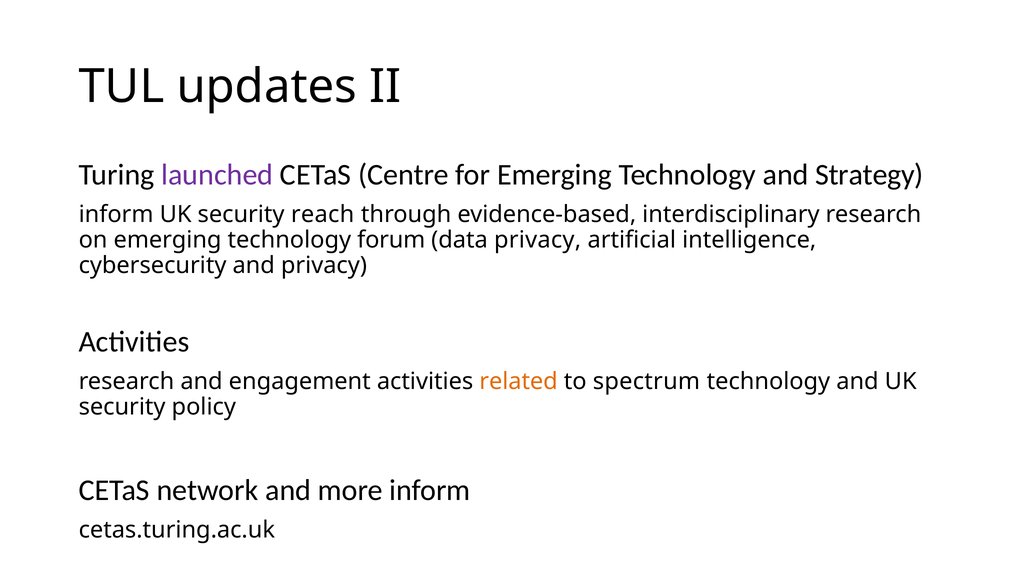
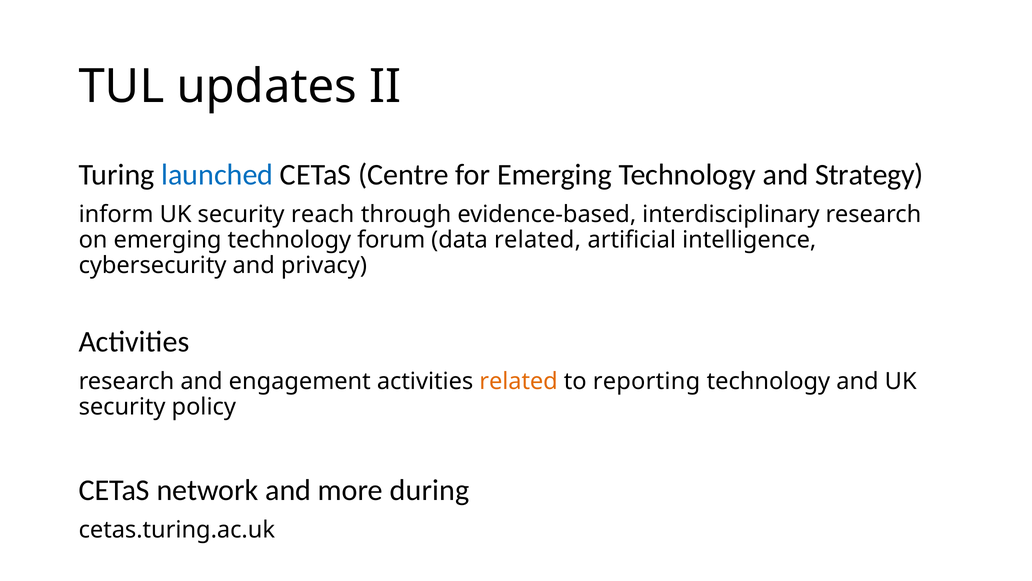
launched colour: purple -> blue (217, 174)
data privacy: privacy -> related (538, 240)
spectrum: spectrum -> reporting (646, 381)
more inform: inform -> during (430, 490)
